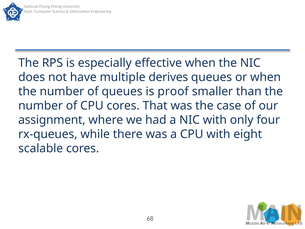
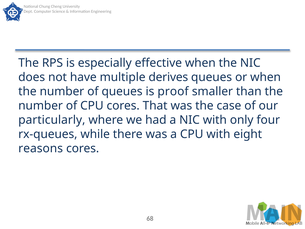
assignment: assignment -> particularly (52, 120)
scalable: scalable -> reasons (41, 148)
